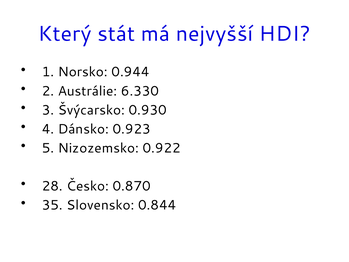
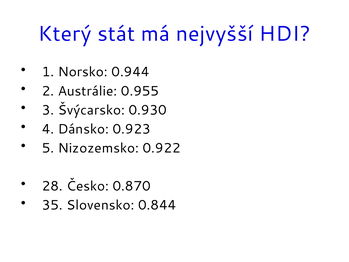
6.330: 6.330 -> 0.955 (140, 91)
